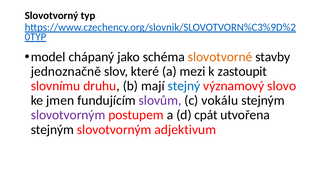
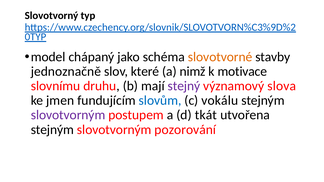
mezi: mezi -> nimž (193, 71)
zastoupit: zastoupit -> motivace (242, 71)
stejný colour: blue -> purple (184, 86)
slovo: slovo -> slova (282, 86)
slovům colour: purple -> blue (160, 101)
cpát: cpát -> tkát (206, 115)
adjektivum: adjektivum -> pozorování (185, 130)
